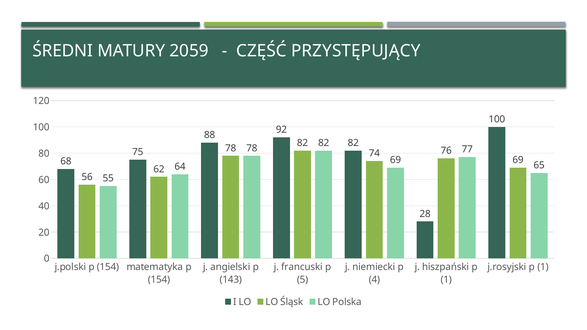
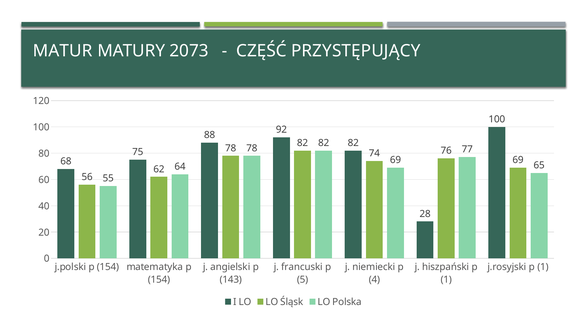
ŚREDNI: ŚREDNI -> MATUR (63, 51)
2059: 2059 -> 2073 (189, 51)
